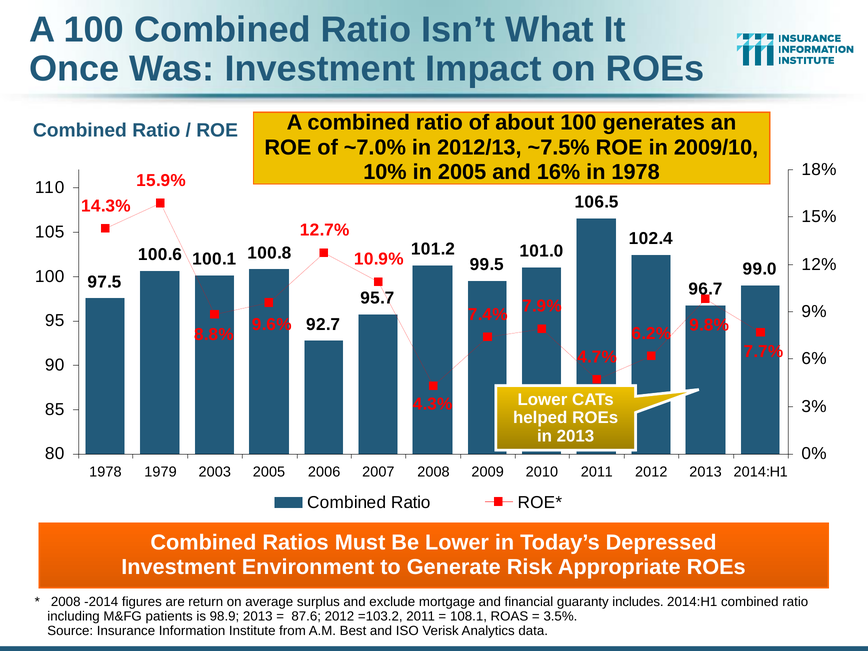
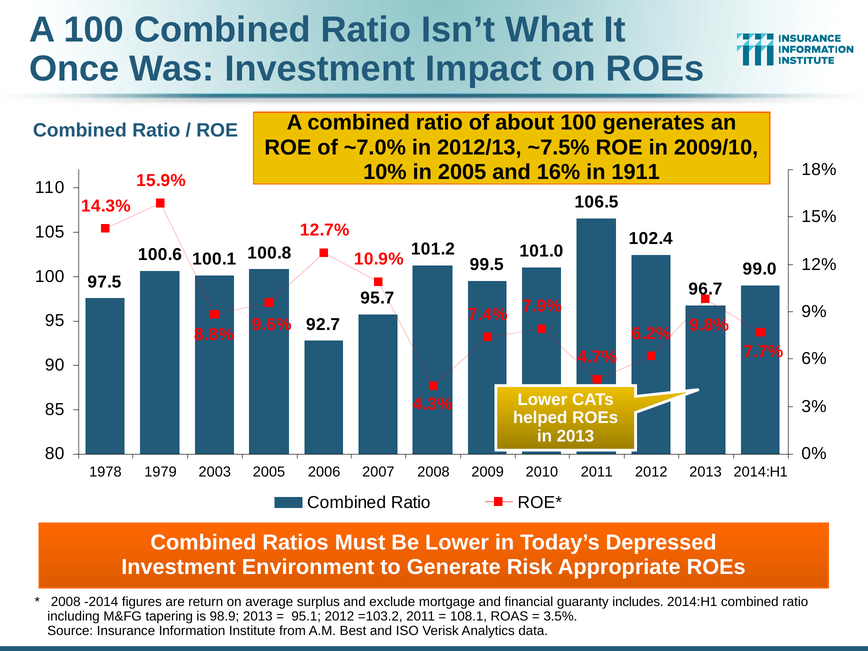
in 1978: 1978 -> 1911 (636, 172)
patients: patients -> tapering (169, 616)
87.6: 87.6 -> 95.1 (306, 616)
